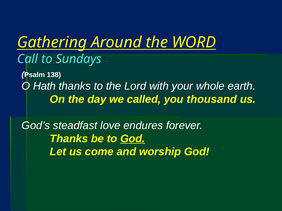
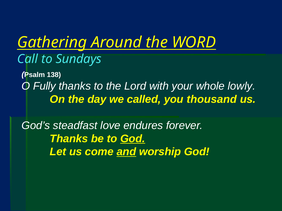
Hath: Hath -> Fully (44, 86)
earth: earth -> lowly (242, 86)
and underline: none -> present (126, 152)
